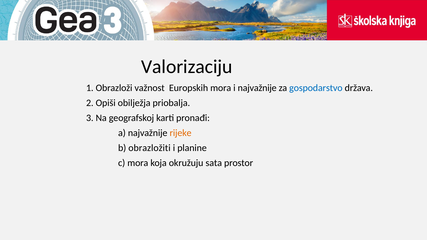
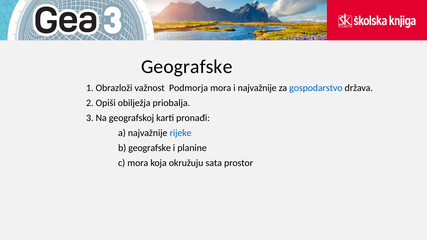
Valorizaciju: Valorizaciju -> Geografske (187, 67)
Europskih: Europskih -> Podmorja (189, 88)
rijeke colour: orange -> blue (181, 133)
b obrazložiti: obrazložiti -> geografske (150, 148)
